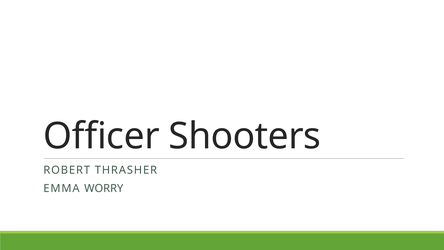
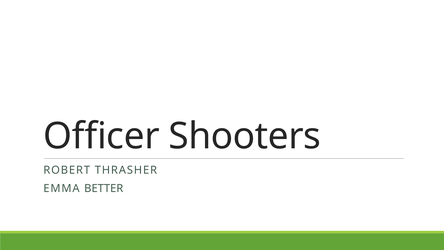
WORRY: WORRY -> BETTER (104, 188)
